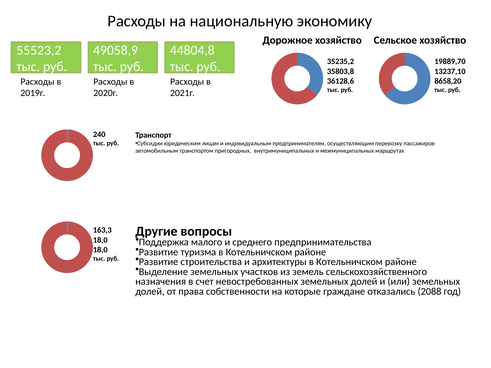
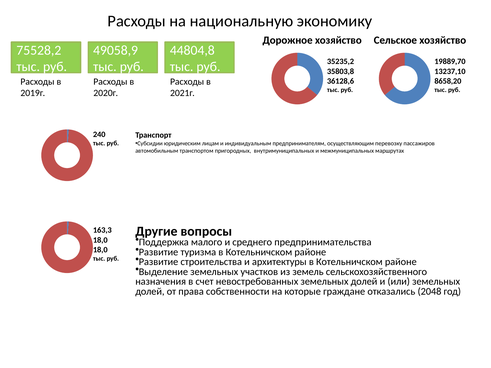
55523,2: 55523,2 -> 75528,2 (39, 50)
2088: 2088 -> 2048 (429, 292)
